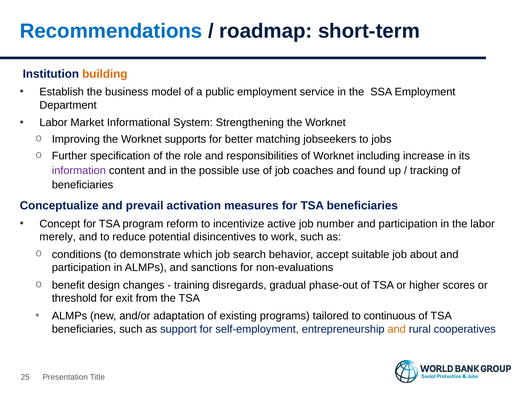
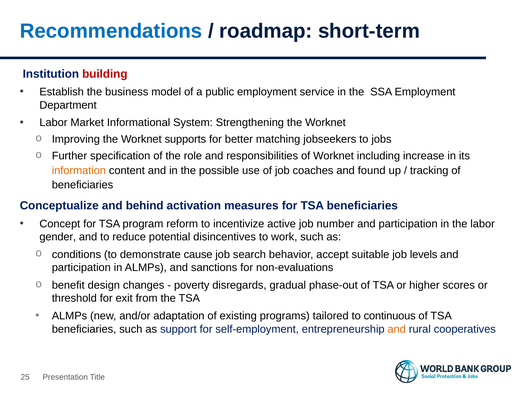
building colour: orange -> red (105, 74)
information colour: purple -> orange (79, 170)
prevail: prevail -> behind (145, 206)
merely: merely -> gender (58, 237)
which: which -> cause (198, 254)
about: about -> levels (424, 254)
training: training -> poverty (192, 285)
